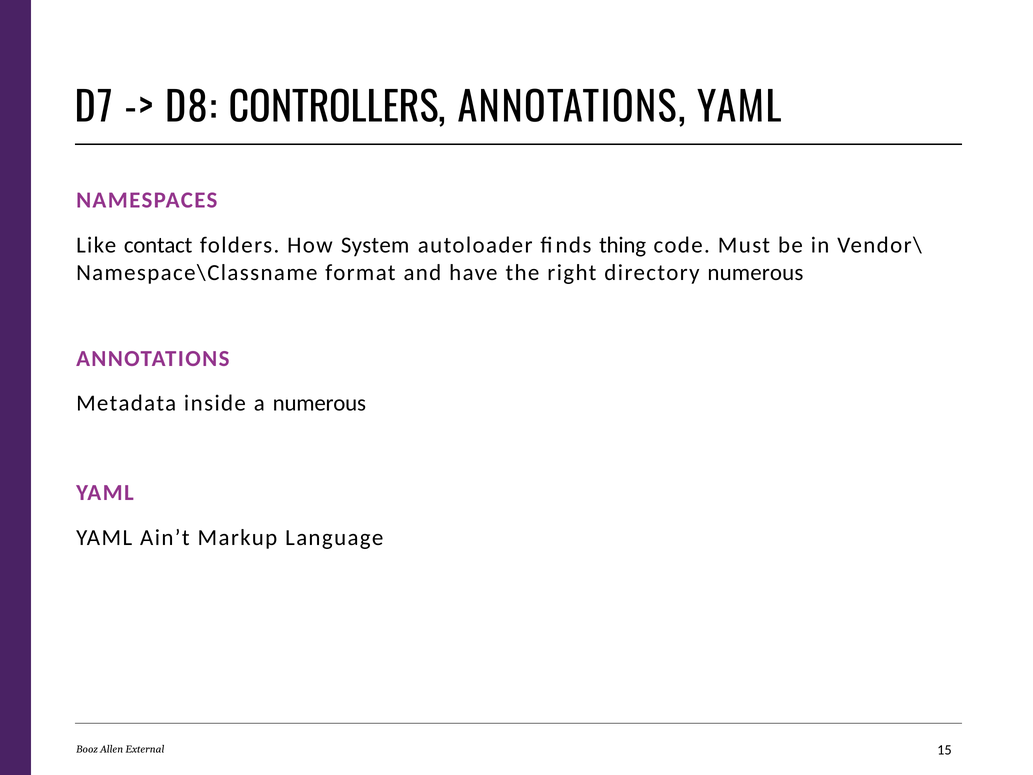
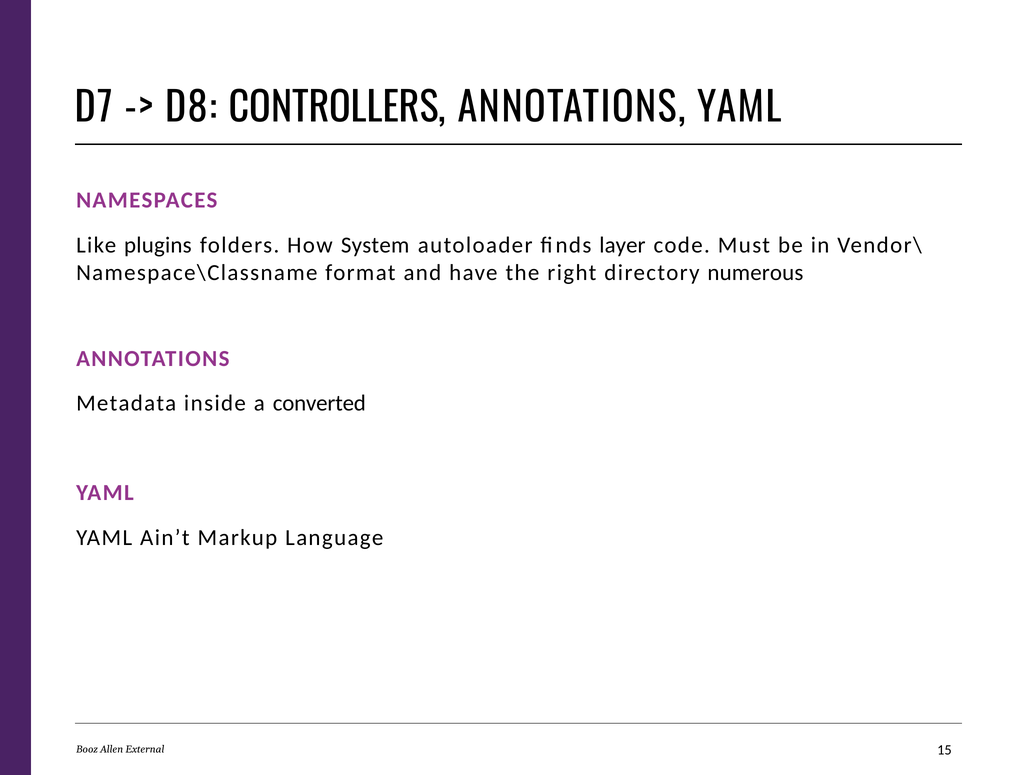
contact: contact -> plugins (158, 245)
thing: thing -> layer (622, 245)
a numerous: numerous -> converted (319, 403)
